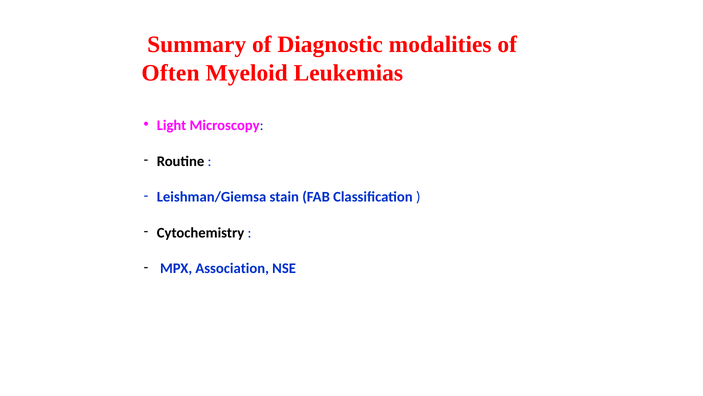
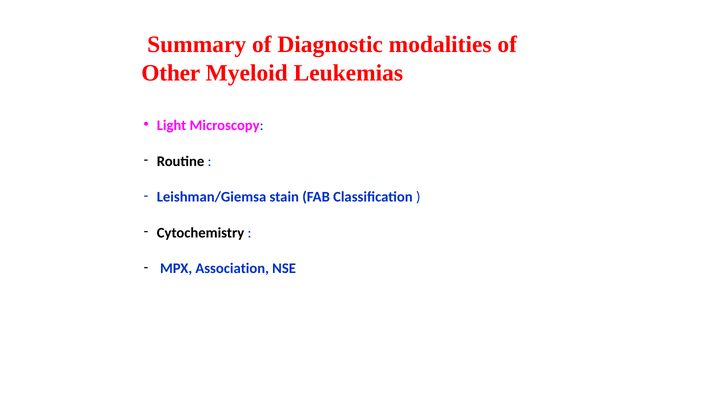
Often: Often -> Other (171, 73)
